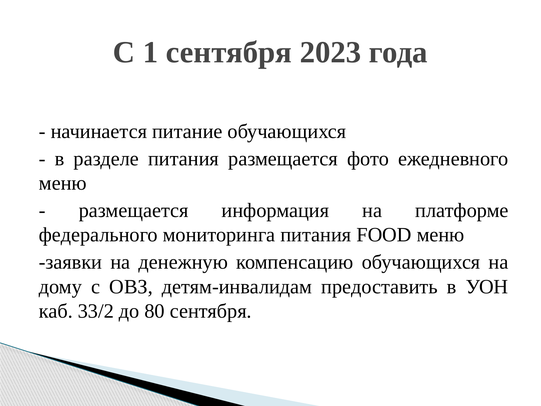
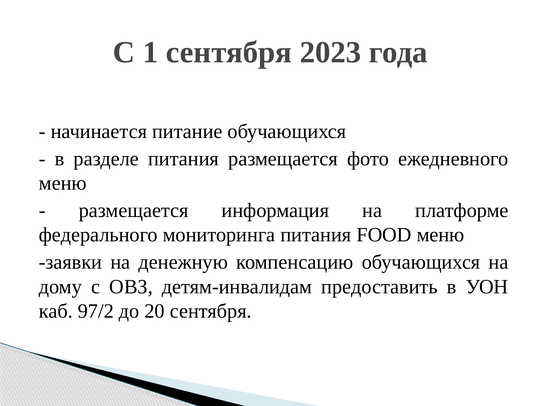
33/2: 33/2 -> 97/2 (96, 311)
80: 80 -> 20 (155, 311)
